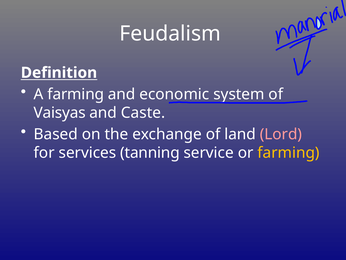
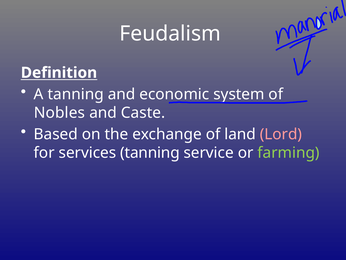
A farming: farming -> tanning (76, 94)
Vaisyas: Vaisyas -> Nobles (59, 113)
farming colour: yellow -> light green (289, 153)
